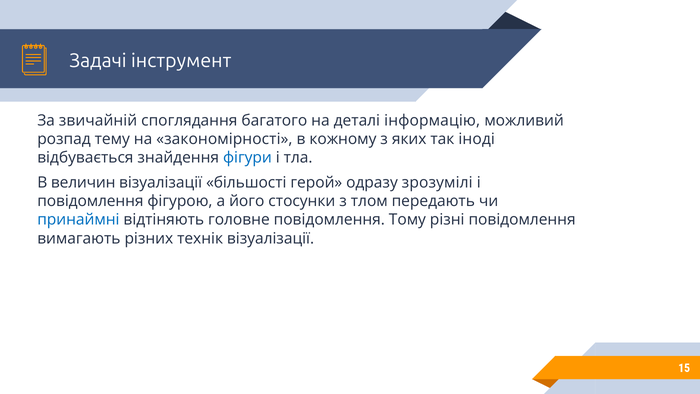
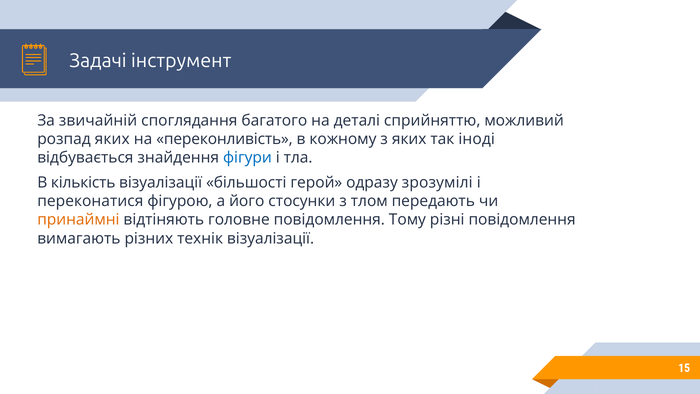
інформацію: інформацію -> сприйняттю (432, 120)
розпад тему: тему -> яких (112, 139)
закономірності: закономірності -> переконливість (225, 139)
величин: величин -> кількість (83, 182)
повідомлення: повідомлення -> переконатися (90, 201)
принаймні colour: blue -> orange (78, 220)
